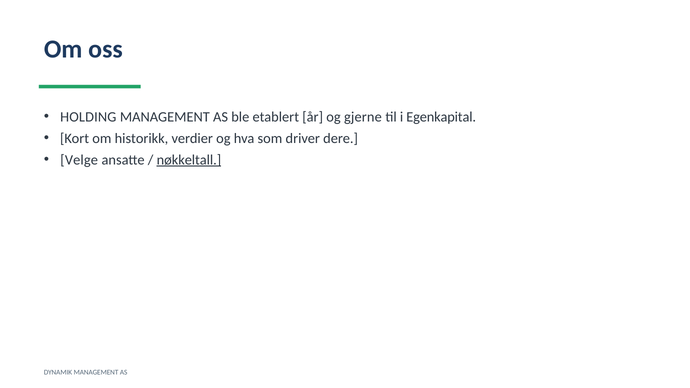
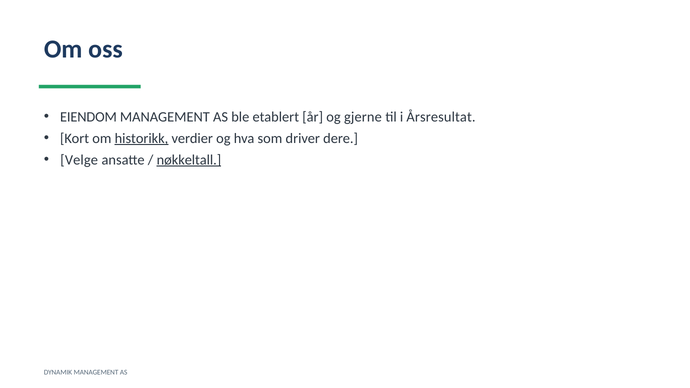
HOLDING: HOLDING -> EIENDOM (88, 117)
Egenkapital: Egenkapital -> Årsresultat (441, 117)
historikk underline: none -> present (142, 138)
